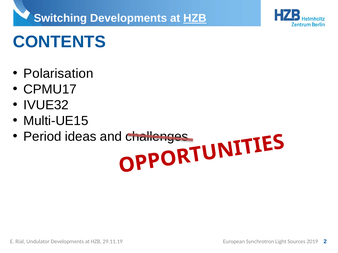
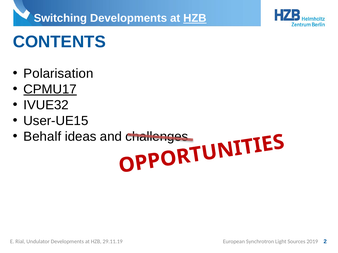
CPMU17 underline: none -> present (50, 90)
Multi-UE15: Multi-UE15 -> User-UE15 (56, 121)
Period: Period -> Behalf (42, 137)
